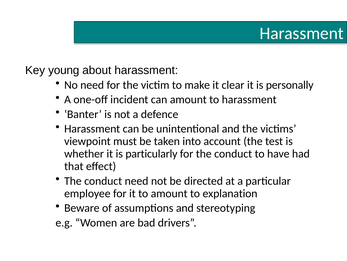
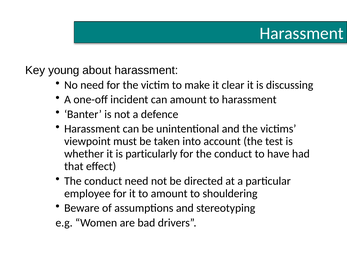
personally: personally -> discussing (290, 85)
explanation: explanation -> shouldering (230, 193)
